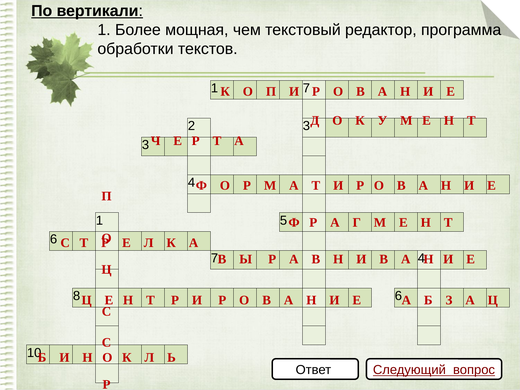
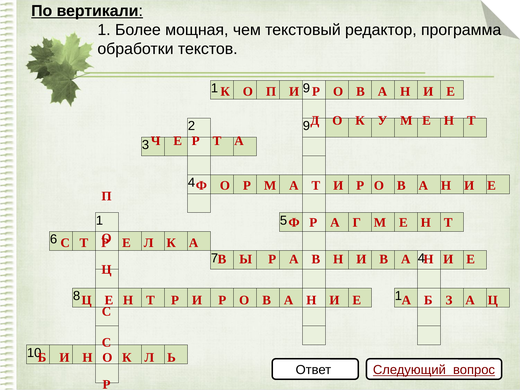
1 7: 7 -> 9 (306, 88)
2 3: 3 -> 9 (306, 126)
8 6: 6 -> 1 (398, 296)
